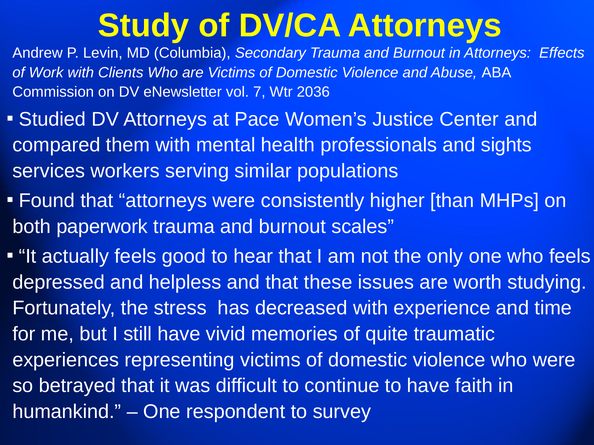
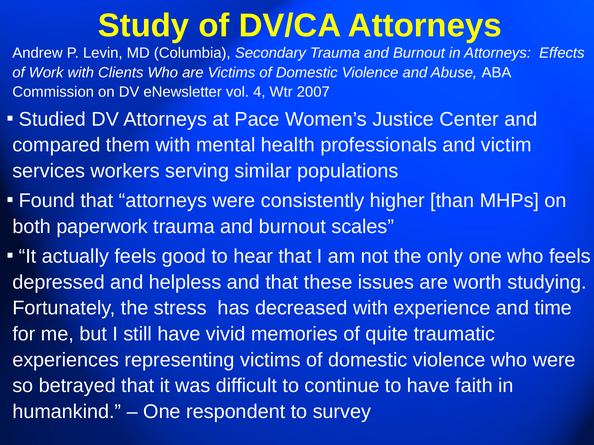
7: 7 -> 4 (259, 92)
2036: 2036 -> 2007 (313, 92)
sights: sights -> victim (506, 145)
